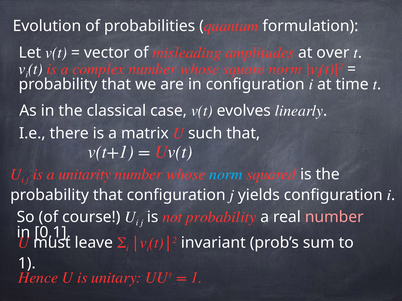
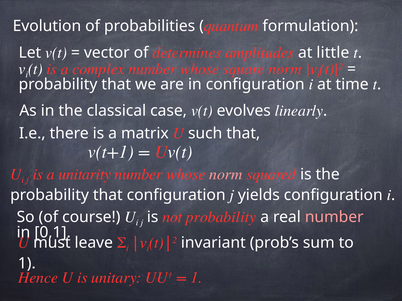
misleading: misleading -> determines (187, 53)
over: over -> little (333, 53)
norm colour: light blue -> pink (226, 175)
